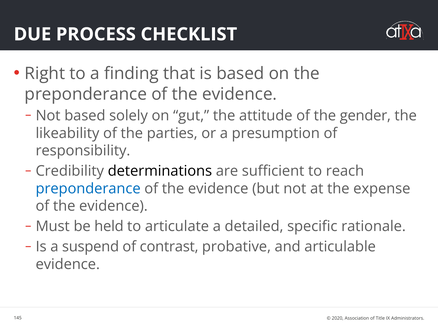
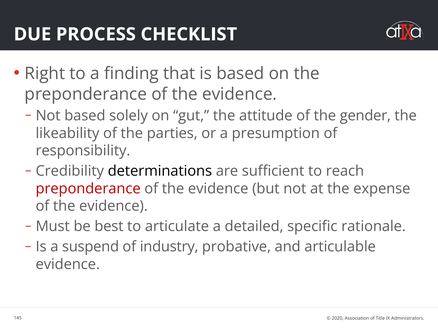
preponderance colour: blue -> red (88, 188)
held: held -> best (109, 226)
contrast: contrast -> industry (169, 246)
